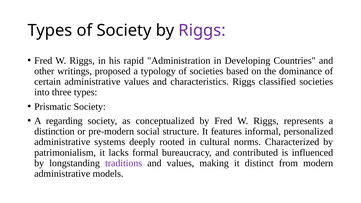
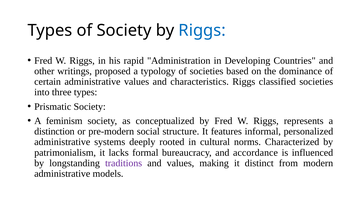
Riggs colour: purple -> blue (202, 30)
regarding: regarding -> feminism (64, 121)
contributed: contributed -> accordance (255, 153)
